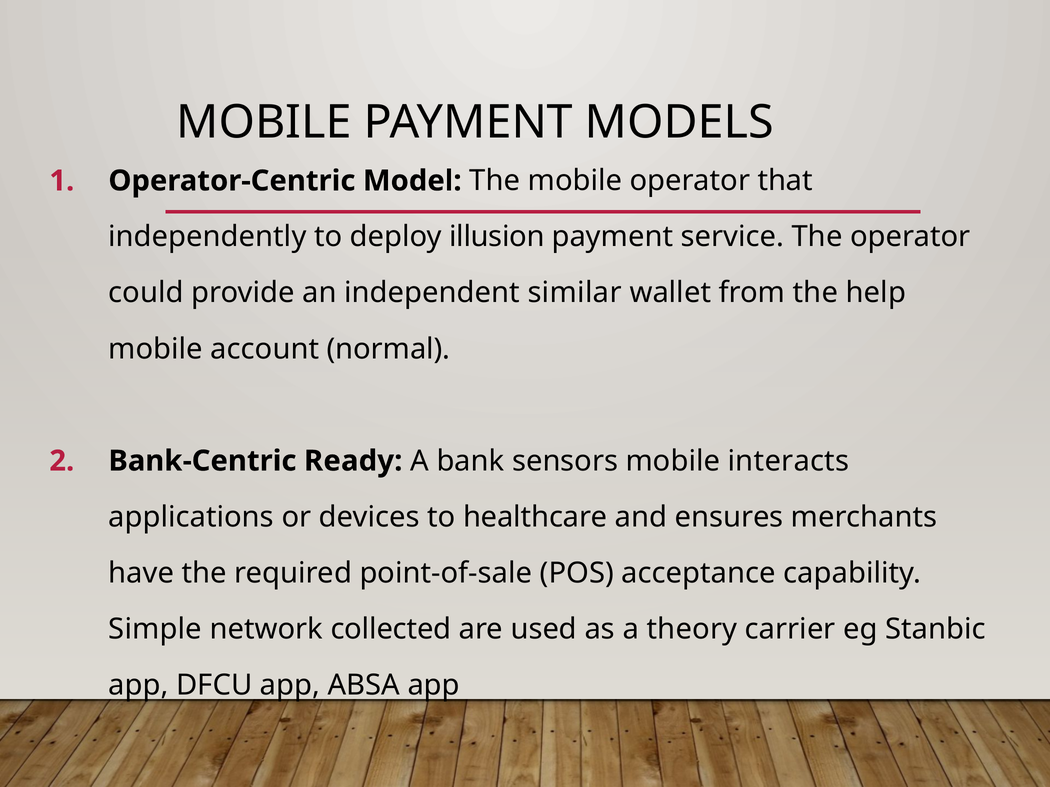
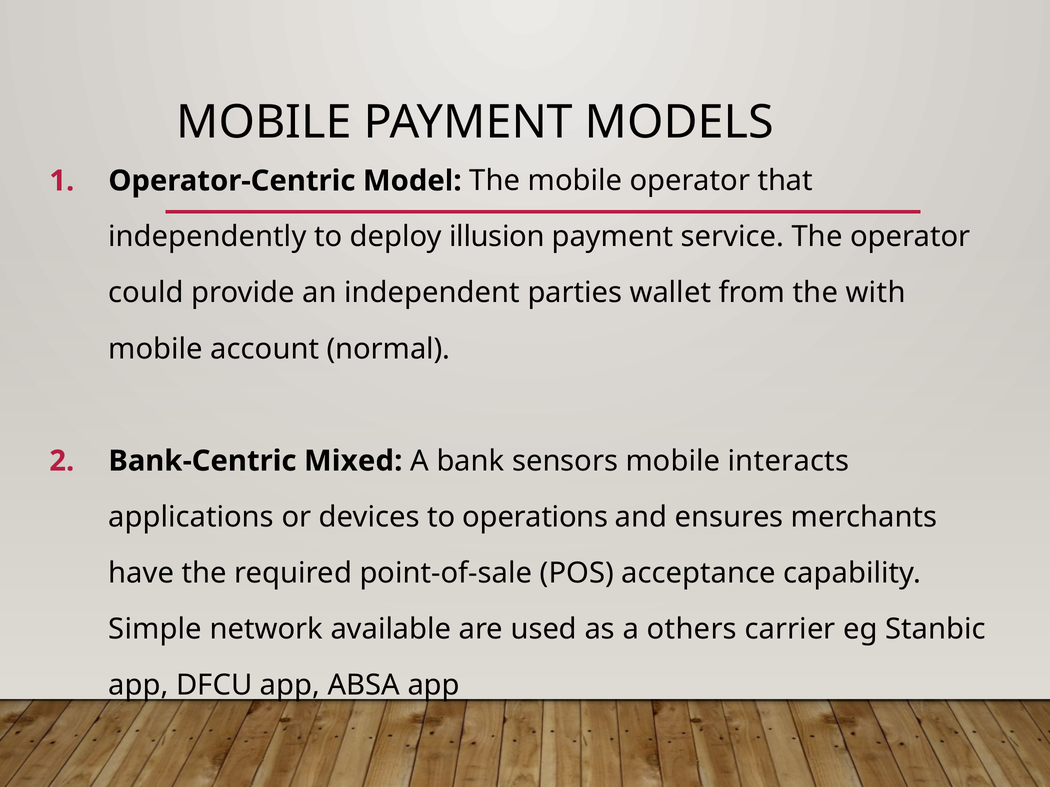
similar: similar -> parties (575, 293)
help: help -> with (876, 293)
Ready: Ready -> Mixed (353, 461)
healthcare: healthcare -> operations (535, 517)
collected: collected -> available (391, 629)
theory: theory -> others (692, 629)
